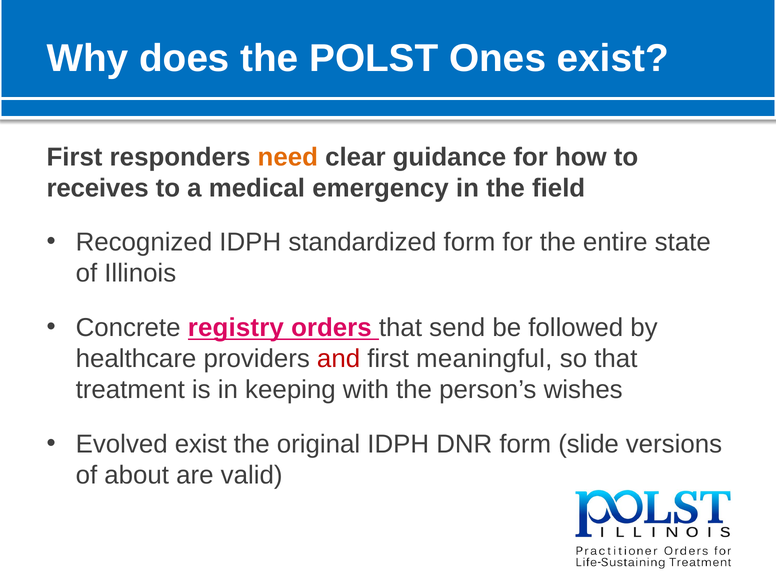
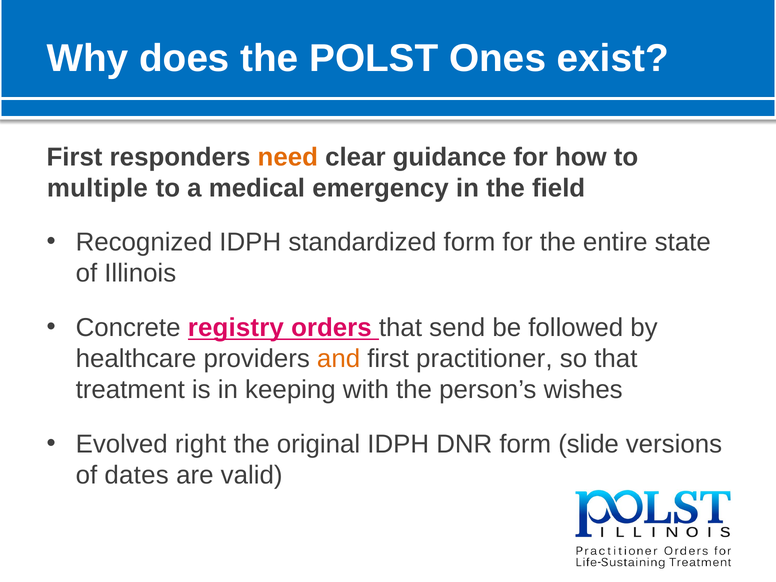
receives: receives -> multiple (97, 188)
and colour: red -> orange (339, 359)
meaningful: meaningful -> practitioner (484, 359)
Evolved exist: exist -> right (201, 444)
about: about -> dates (137, 475)
